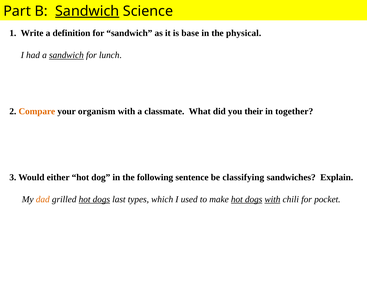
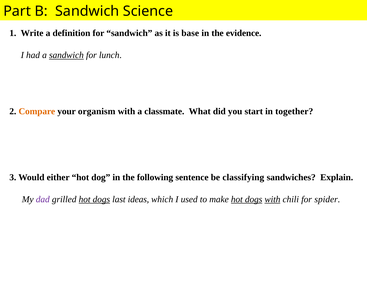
Sandwich underline: present -> none (87, 11)
physical: physical -> evidence (244, 33)
their: their -> start (254, 112)
dad colour: orange -> purple (43, 200)
types: types -> ideas (138, 200)
pocket: pocket -> spider (327, 200)
